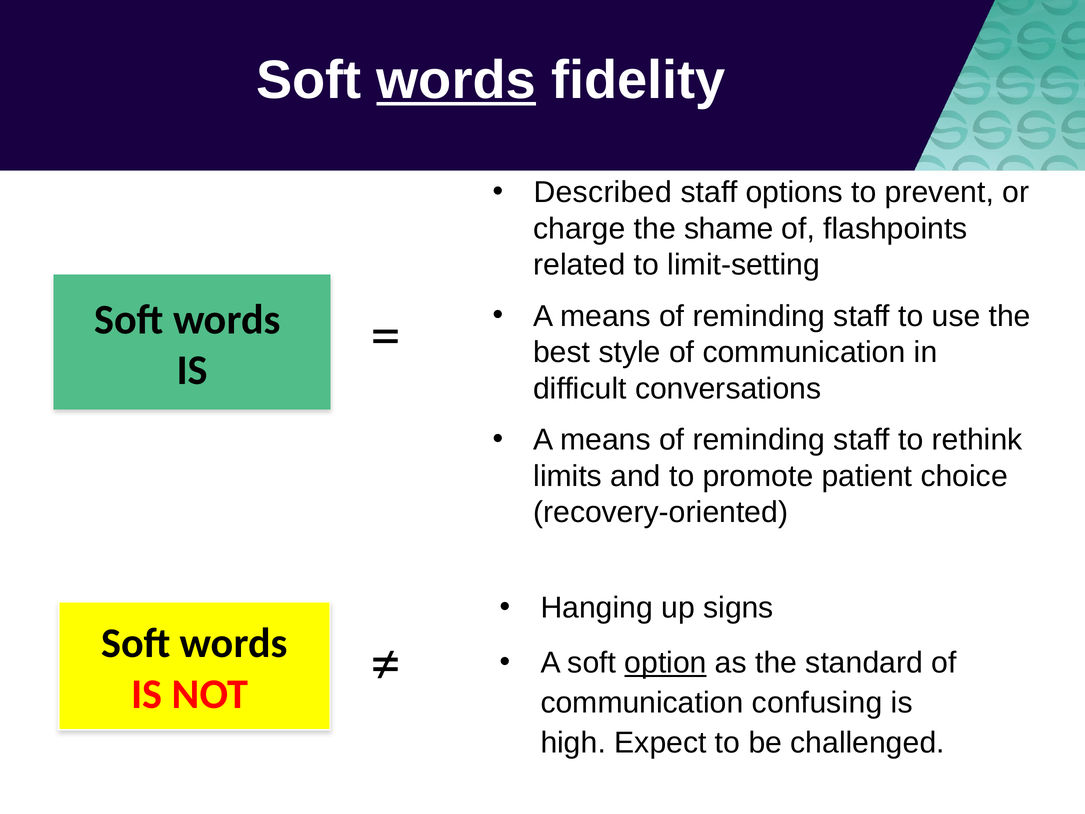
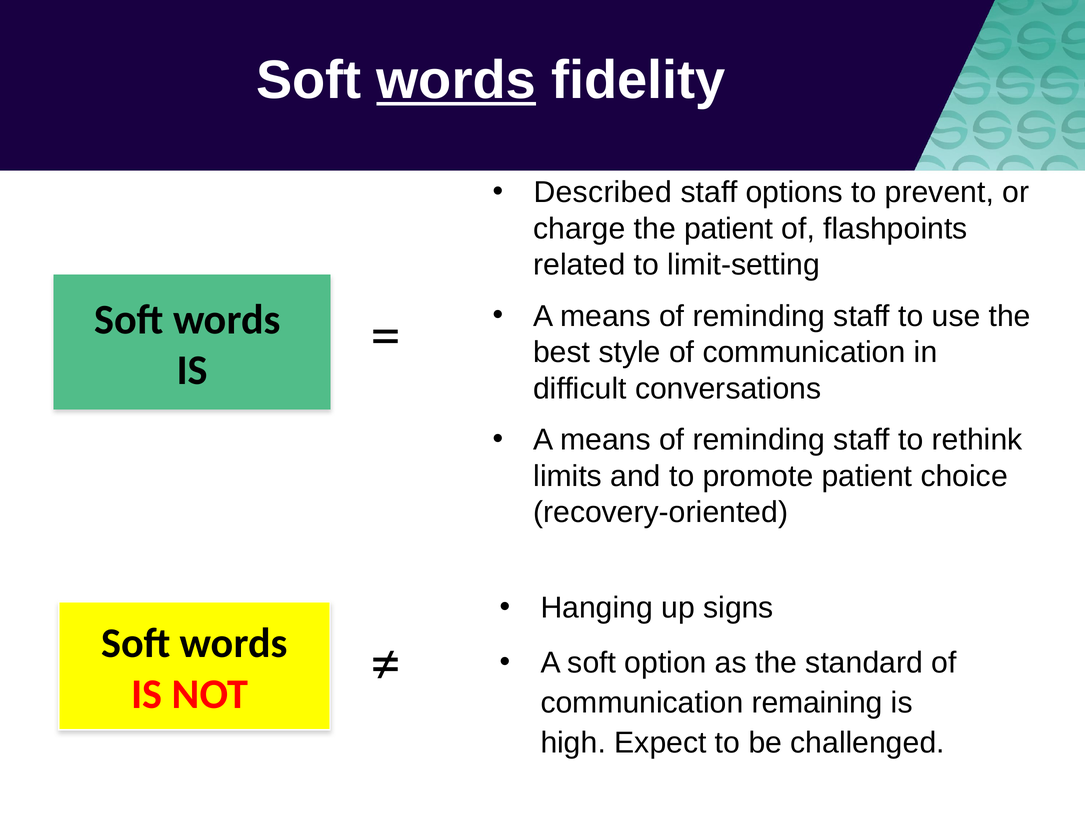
the shame: shame -> patient (729, 229)
option underline: present -> none (666, 663)
confusing: confusing -> remaining (817, 703)
